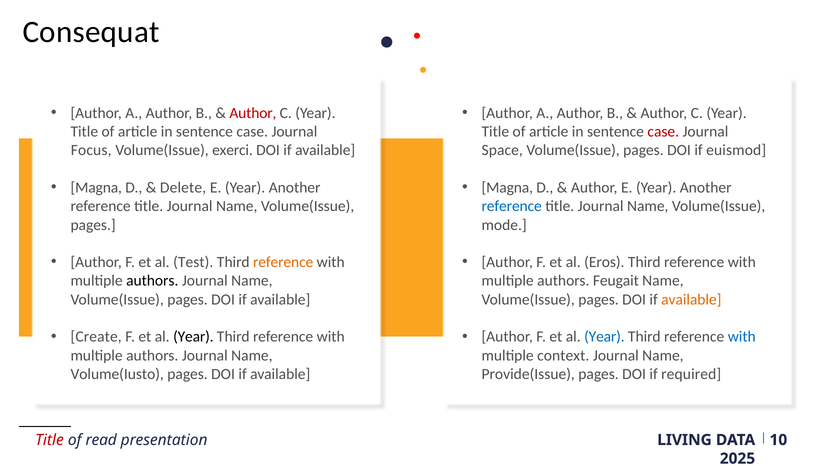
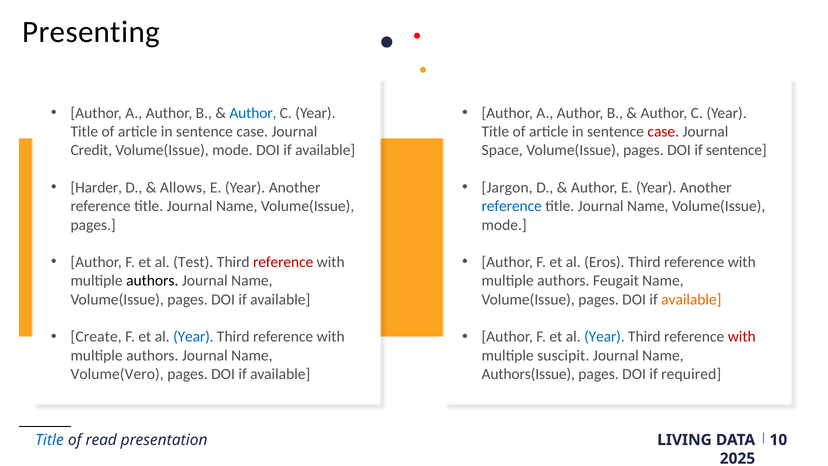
Consequat: Consequat -> Presenting (91, 32)
Author colour: red -> blue (253, 113)
Focus: Focus -> Credit (91, 150)
exerci: exerci -> mode (232, 150)
if euismod: euismod -> sentence (736, 150)
Magna: Magna -> Harder (96, 188)
Delete: Delete -> Allows (183, 188)
Magna: Magna -> Jargon (507, 188)
reference colour: orange -> red (283, 262)
Year colour: black -> blue (193, 337)
with colour: blue -> red (742, 337)
context: context -> suscipit (563, 355)
Volume(Iusto: Volume(Iusto -> Volume(Vero (117, 374)
Provide(Issue: Provide(Issue -> Authors(Issue (528, 374)
Title colour: red -> blue (50, 440)
